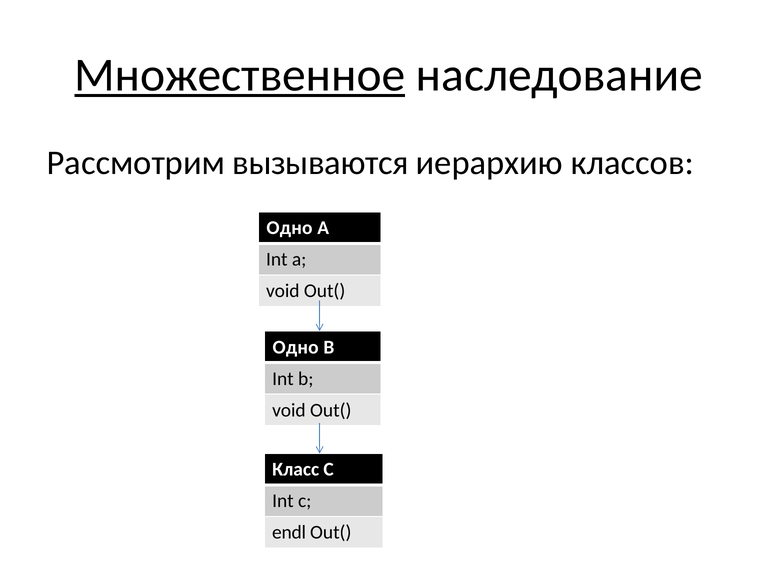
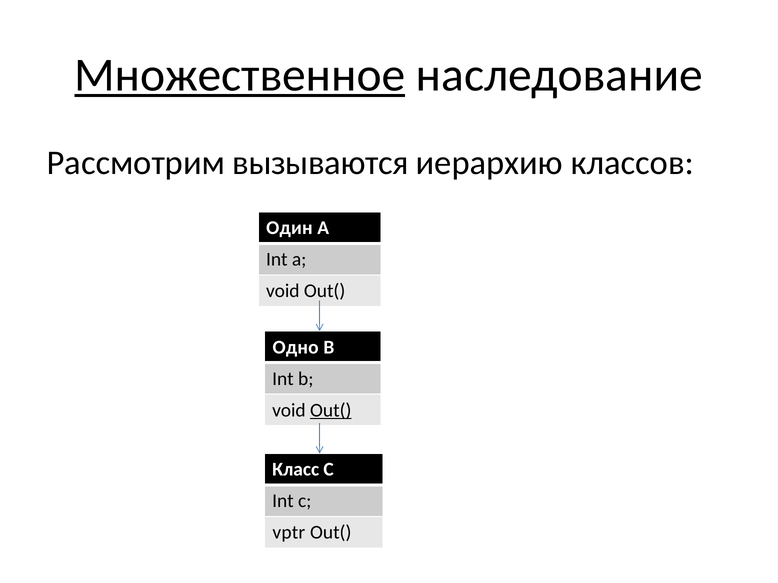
Одно: Одно -> Один (289, 228)
Out( underline: none -> present (331, 411)
endl: endl -> vptr (289, 533)
